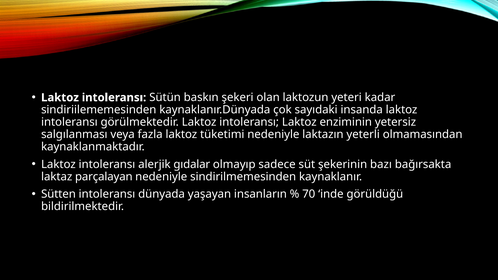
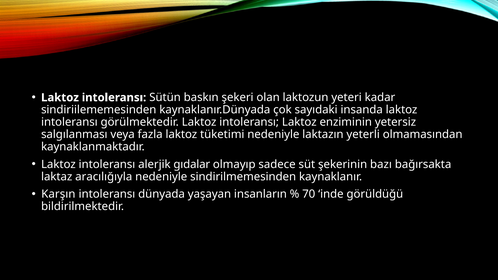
parçalayan: parçalayan -> aracılığıyla (104, 177)
Sütten: Sütten -> Karşın (58, 194)
